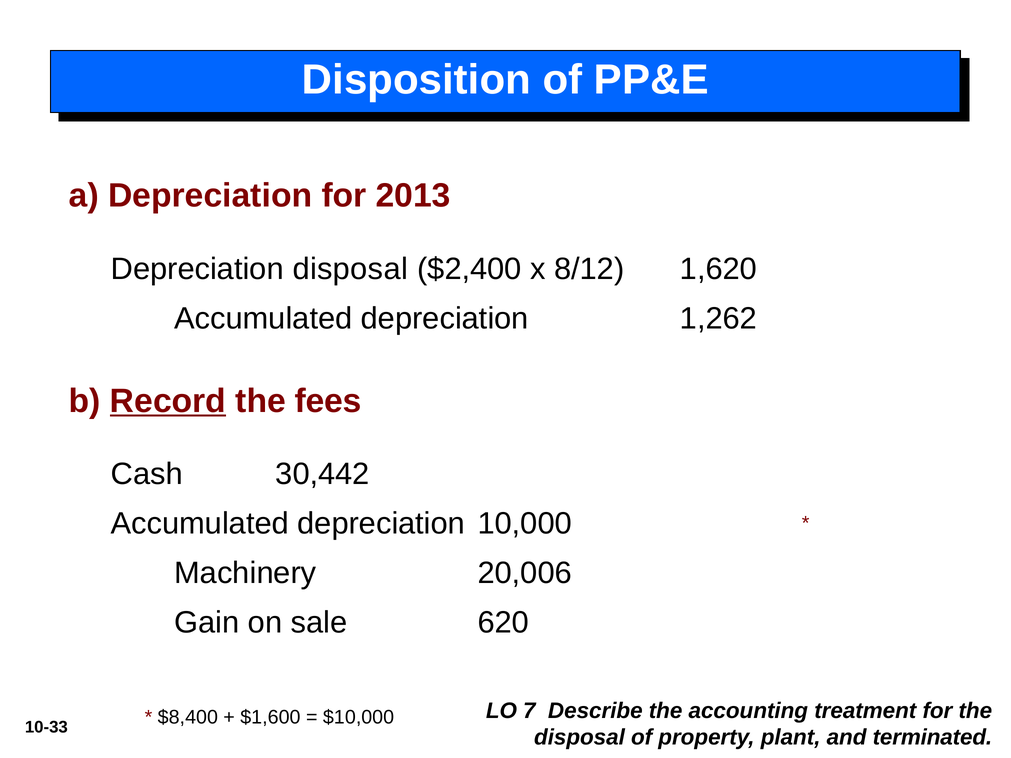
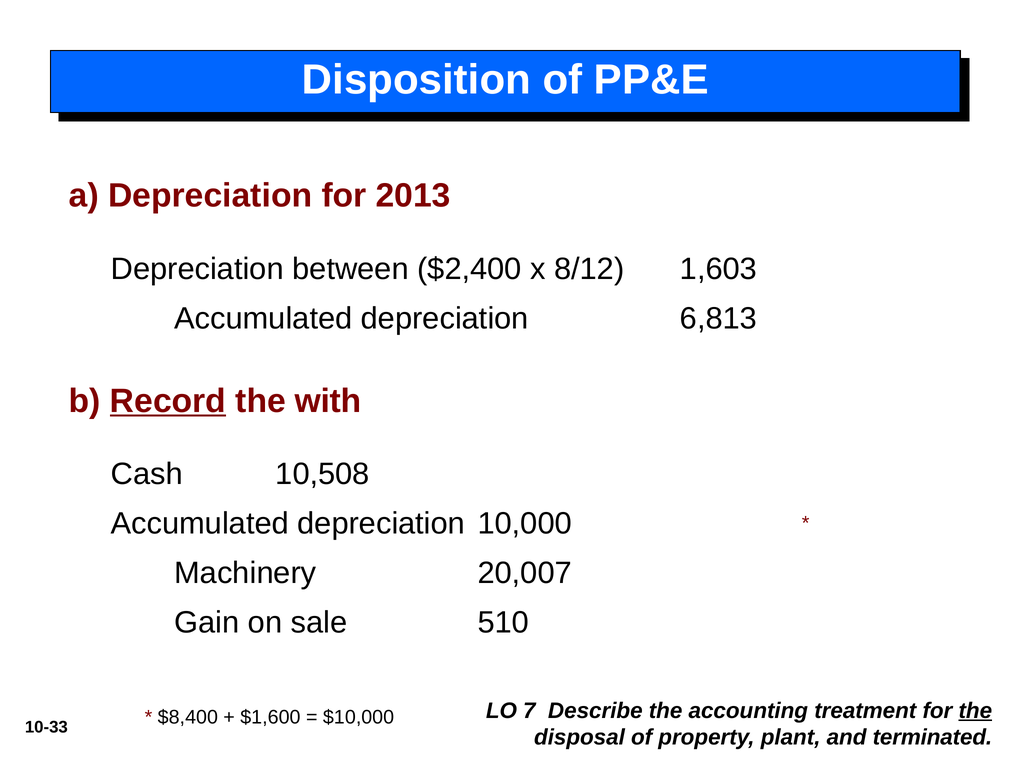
Depreciation disposal: disposal -> between (350, 269)
1,620: 1,620 -> 1,603 (718, 269)
1,262: 1,262 -> 6,813 (718, 319)
fees: fees -> with (328, 401)
30,442: 30,442 -> 10,508 (323, 474)
20,006: 20,006 -> 20,007 (525, 573)
620: 620 -> 510 (503, 623)
the underline: none -> present (975, 711)
